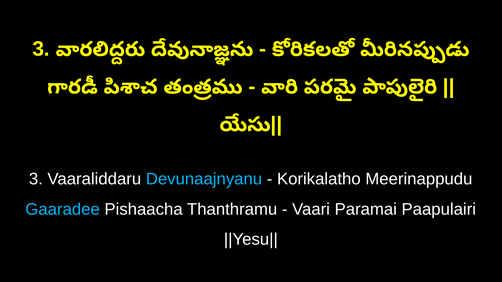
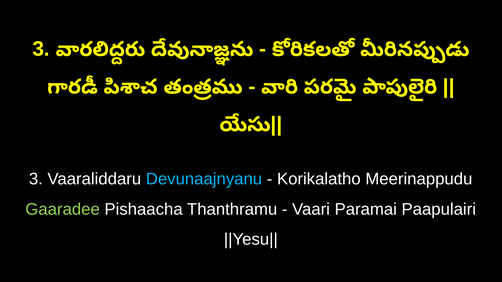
Gaaradee colour: light blue -> light green (63, 209)
